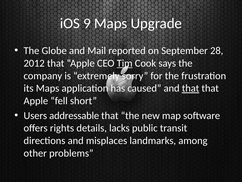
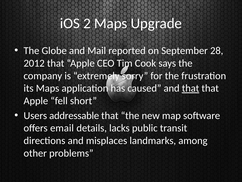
9: 9 -> 2 (87, 23)
Tim underline: present -> none (125, 63)
rights: rights -> email (62, 128)
